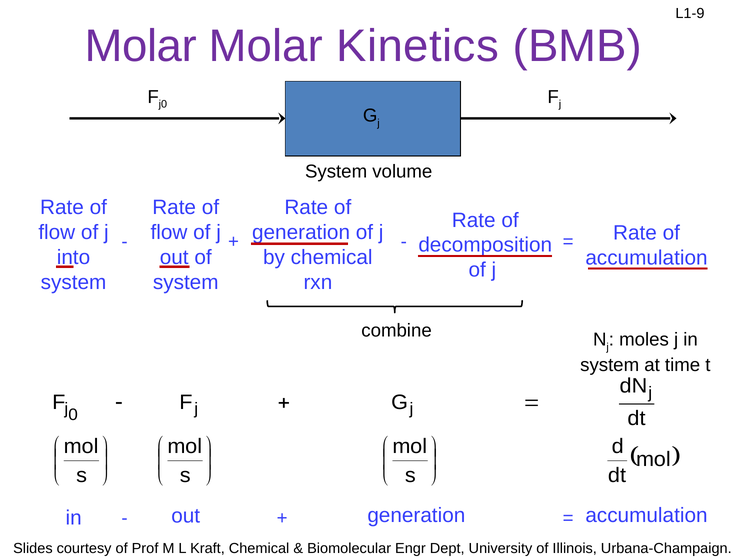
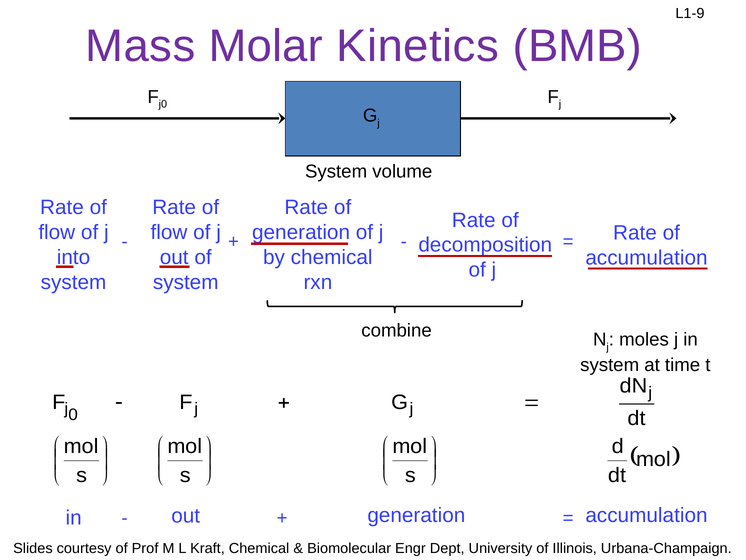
Molar: Molar -> Mass (140, 46)
